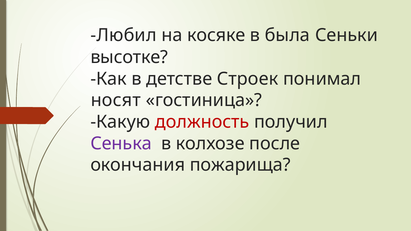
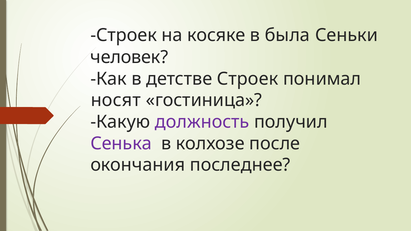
Любил: Любил -> Строек (124, 35)
высотке: высотке -> человек (129, 57)
должность colour: red -> purple (202, 122)
пожарища: пожарища -> последнее (240, 165)
